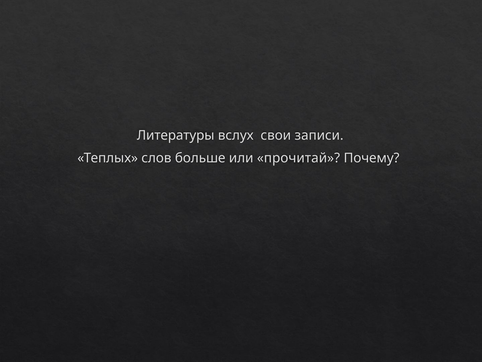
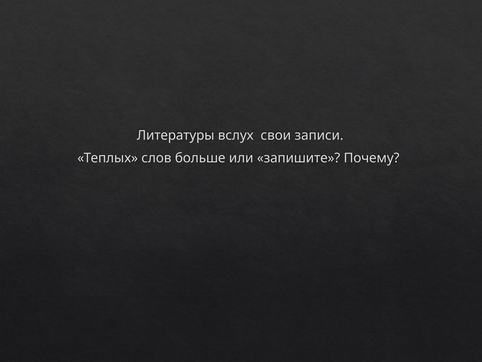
прочитай: прочитай -> запишите (299, 158)
